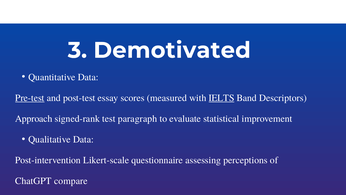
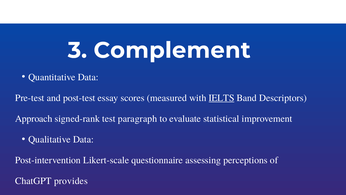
Demotivated: Demotivated -> Complement (172, 50)
Pre-test underline: present -> none (30, 98)
compare: compare -> provides (71, 181)
